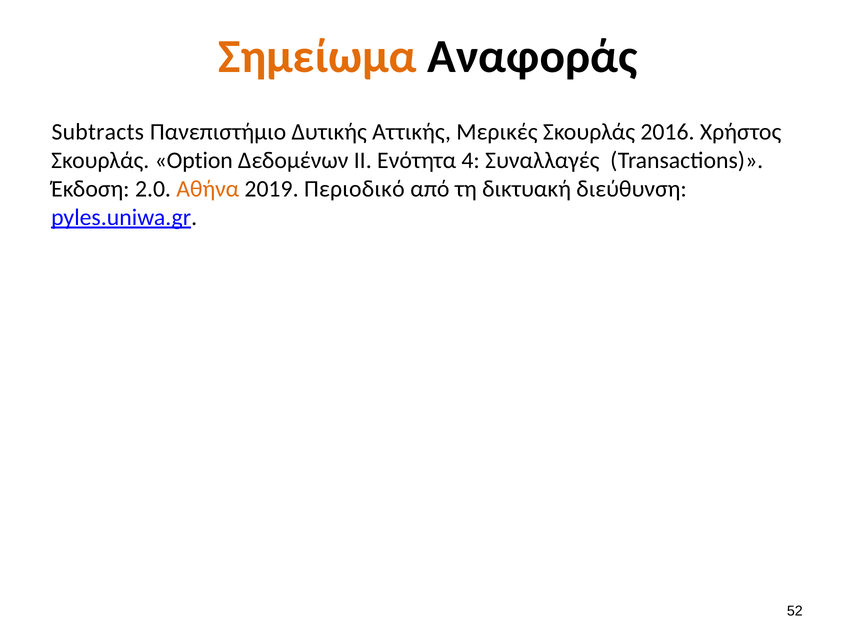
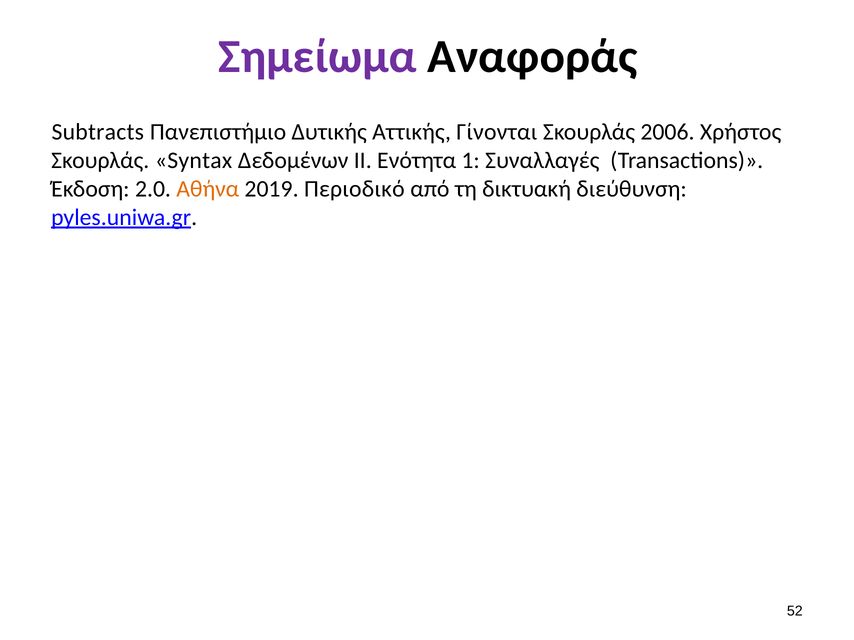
Σημείωμα colour: orange -> purple (318, 57)
Μερικές: Μερικές -> Γίνονται (497, 132)
2016: 2016 -> 2006 (667, 132)
Option: Option -> Syntax (194, 160)
4: 4 -> 1 (471, 160)
